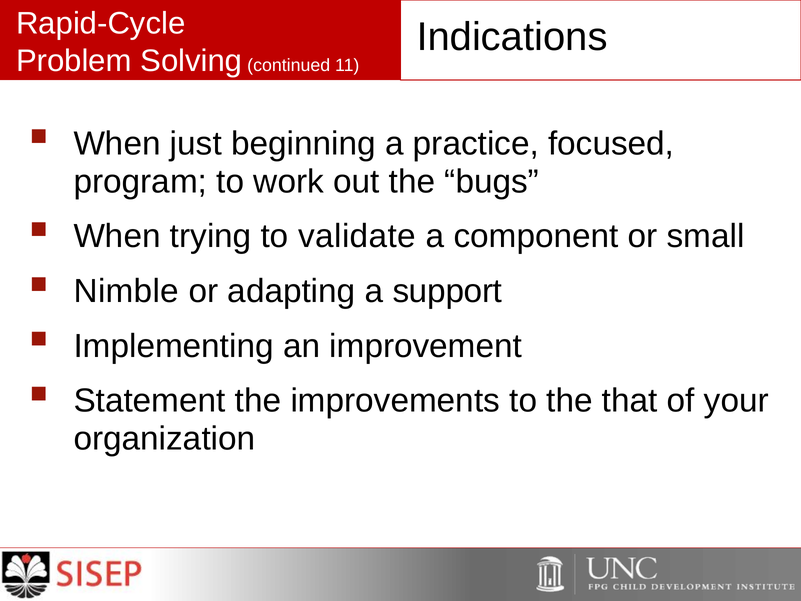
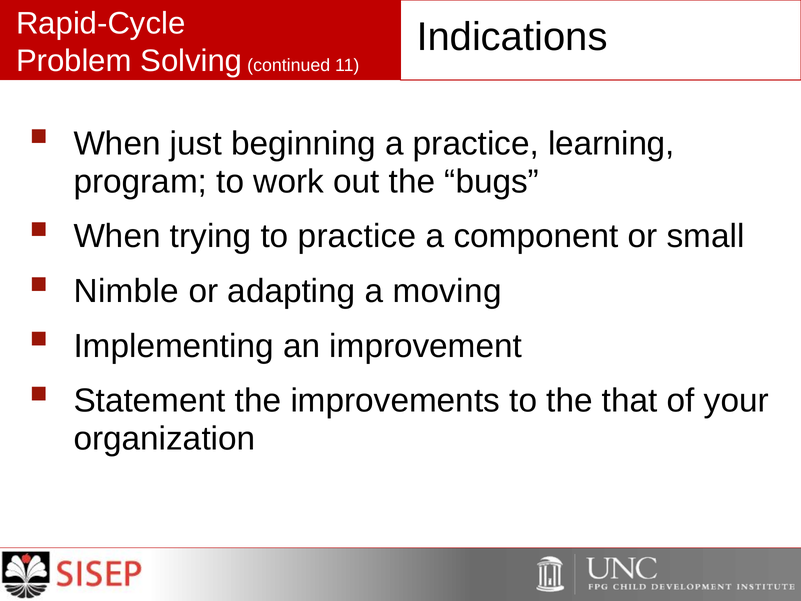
focused: focused -> learning (611, 144)
to validate: validate -> practice (357, 236)
support: support -> moving (447, 291)
